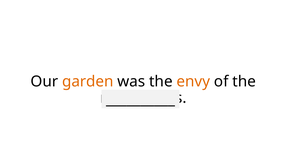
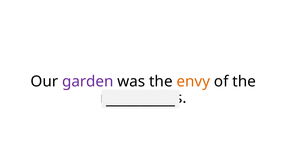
garden colour: orange -> purple (88, 82)
